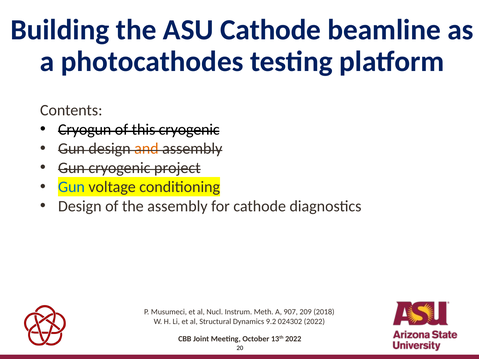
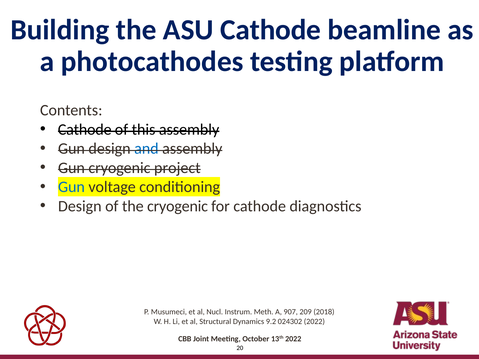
Cryogun: Cryogun -> Cathode (85, 130)
this cryogenic: cryogenic -> assembly (189, 130)
and colour: orange -> blue (146, 149)
the assembly: assembly -> cryogenic (178, 206)
